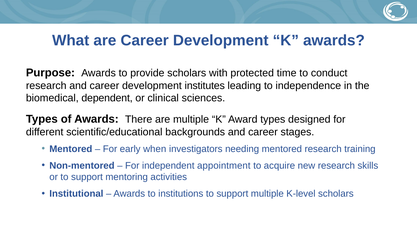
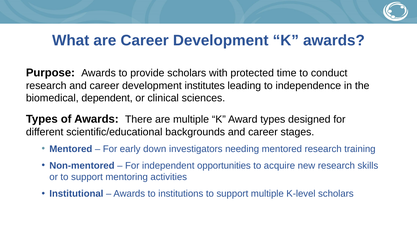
when: when -> down (155, 149)
appointment: appointment -> opportunities (224, 165)
